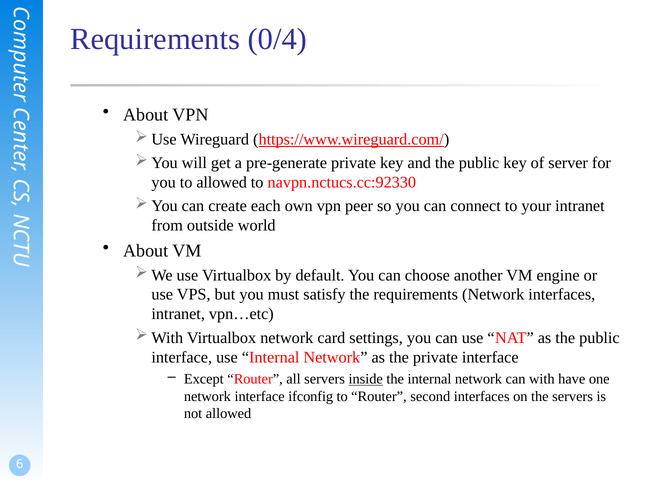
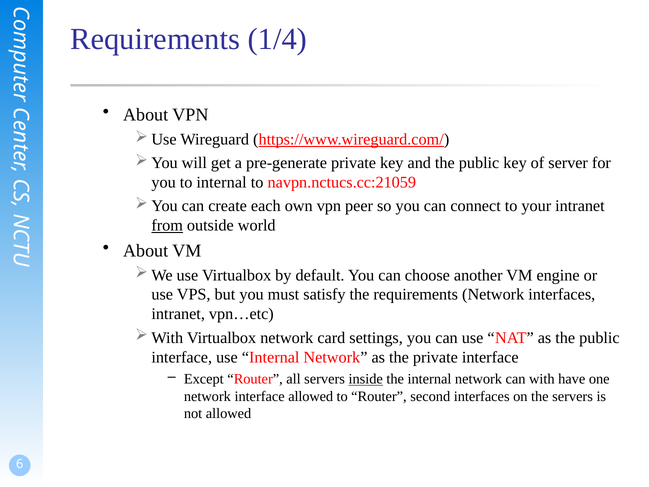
0/4: 0/4 -> 1/4 (277, 39)
to allowed: allowed -> internal (222, 182)
navpn.nctucs.cc:92330: navpn.nctucs.cc:92330 -> navpn.nctucs.cc:21059 (342, 182)
from underline: none -> present (167, 225)
interface ifconfig: ifconfig -> allowed (311, 396)
